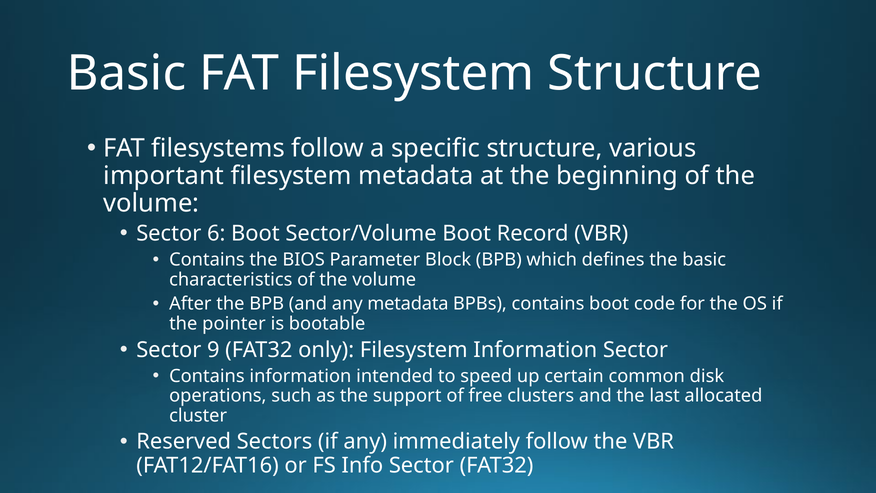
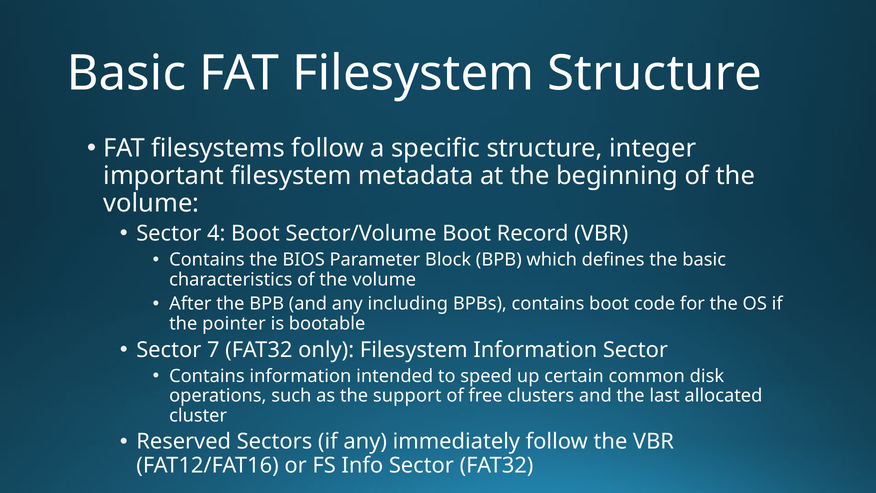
various: various -> integer (653, 148)
6: 6 -> 4 (216, 234)
any metadata: metadata -> including (408, 304)
9: 9 -> 7 (213, 350)
